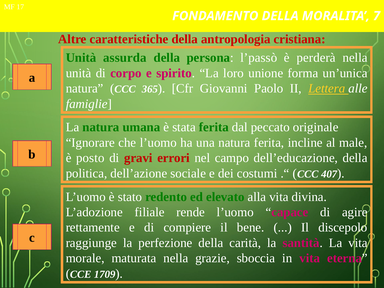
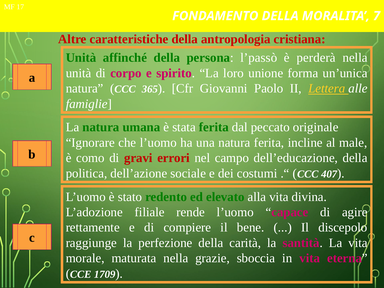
assurda: assurda -> affinché (125, 58)
posto: posto -> como (90, 158)
